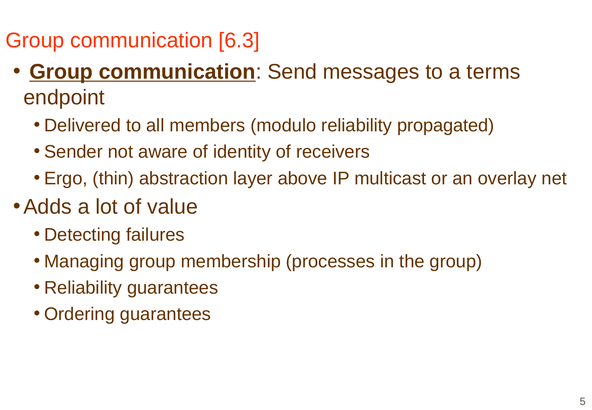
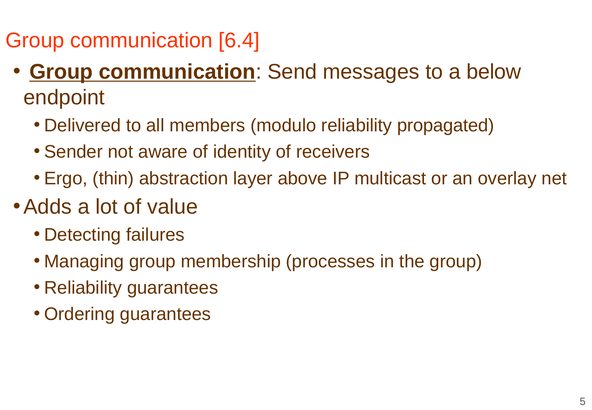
6.3: 6.3 -> 6.4 (239, 40)
terms: terms -> below (494, 72)
